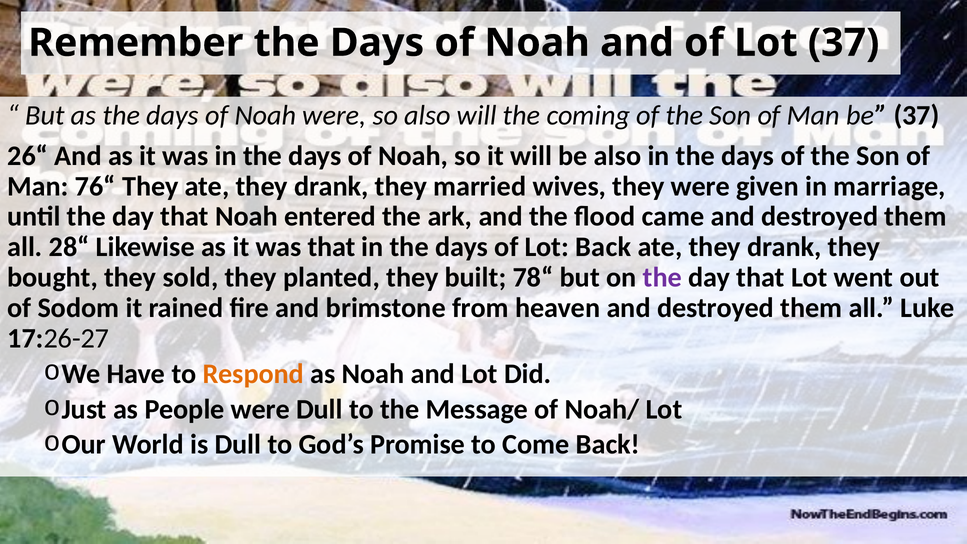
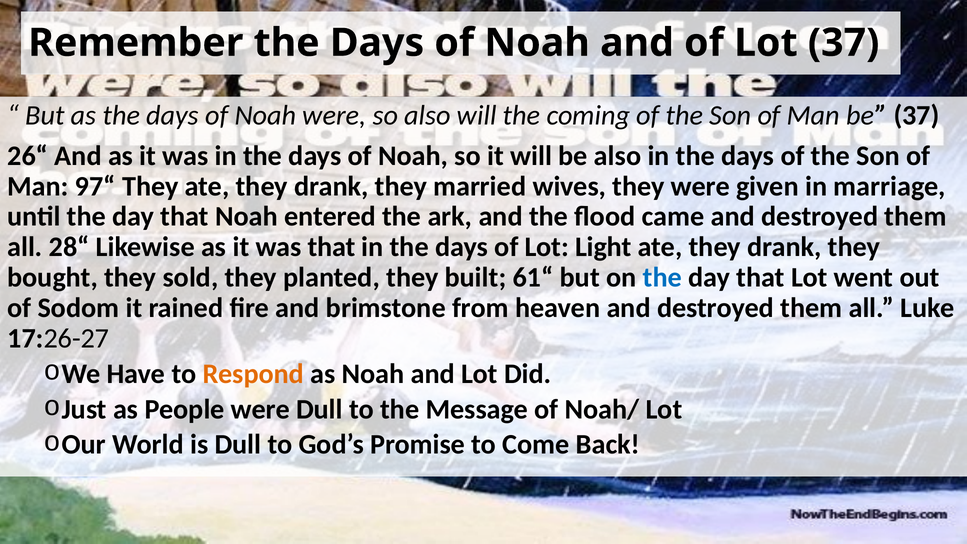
76“: 76“ -> 97“ (95, 186)
Lot Back: Back -> Light (603, 247)
78“: 78“ -> 61“ (533, 277)
the colour: purple -> blue (662, 277)
